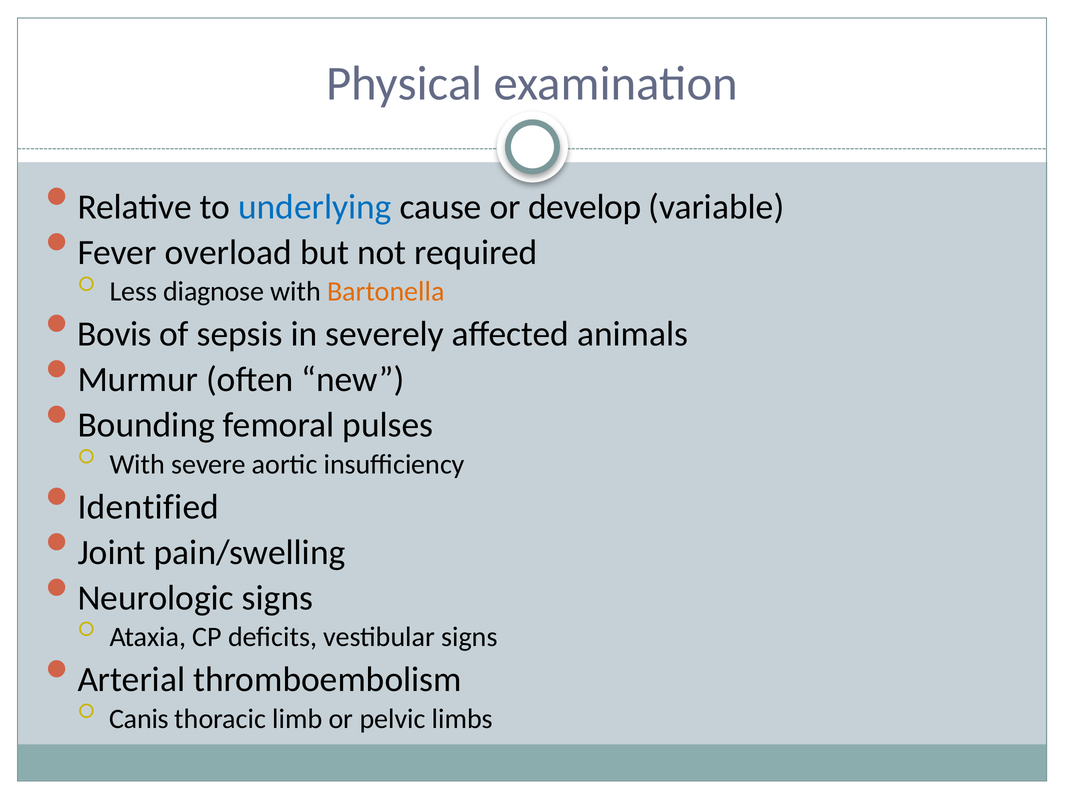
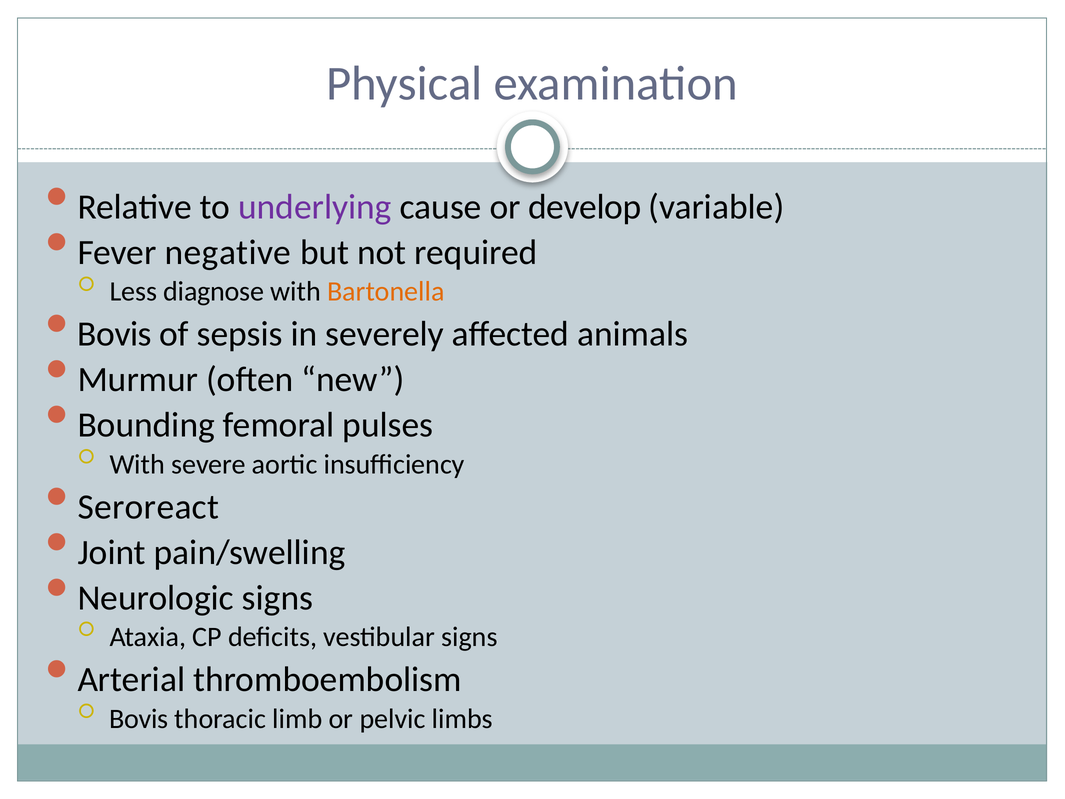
underlying colour: blue -> purple (315, 207)
overload: overload -> negative (228, 252)
Identified: Identified -> Seroreact (148, 507)
Canis: Canis -> Bovis (139, 719)
